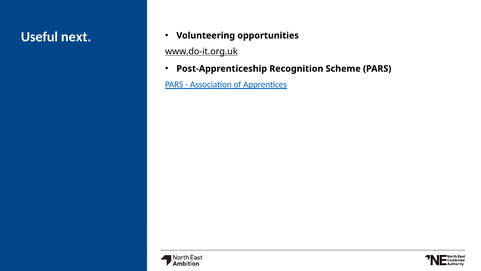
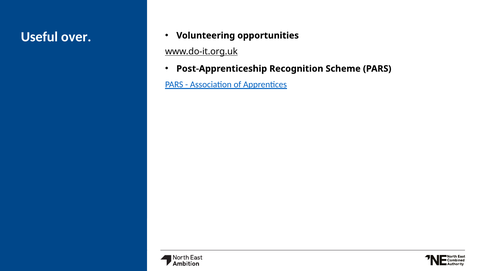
next: next -> over (76, 37)
